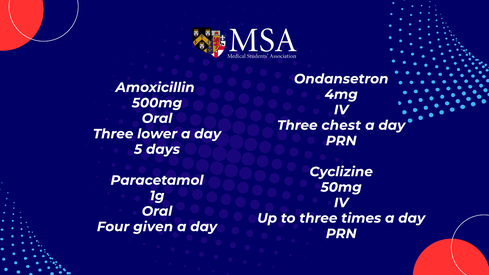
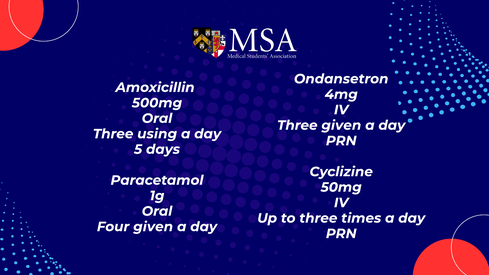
Three chest: chest -> given (341, 125)
lower: lower -> using (157, 134)
